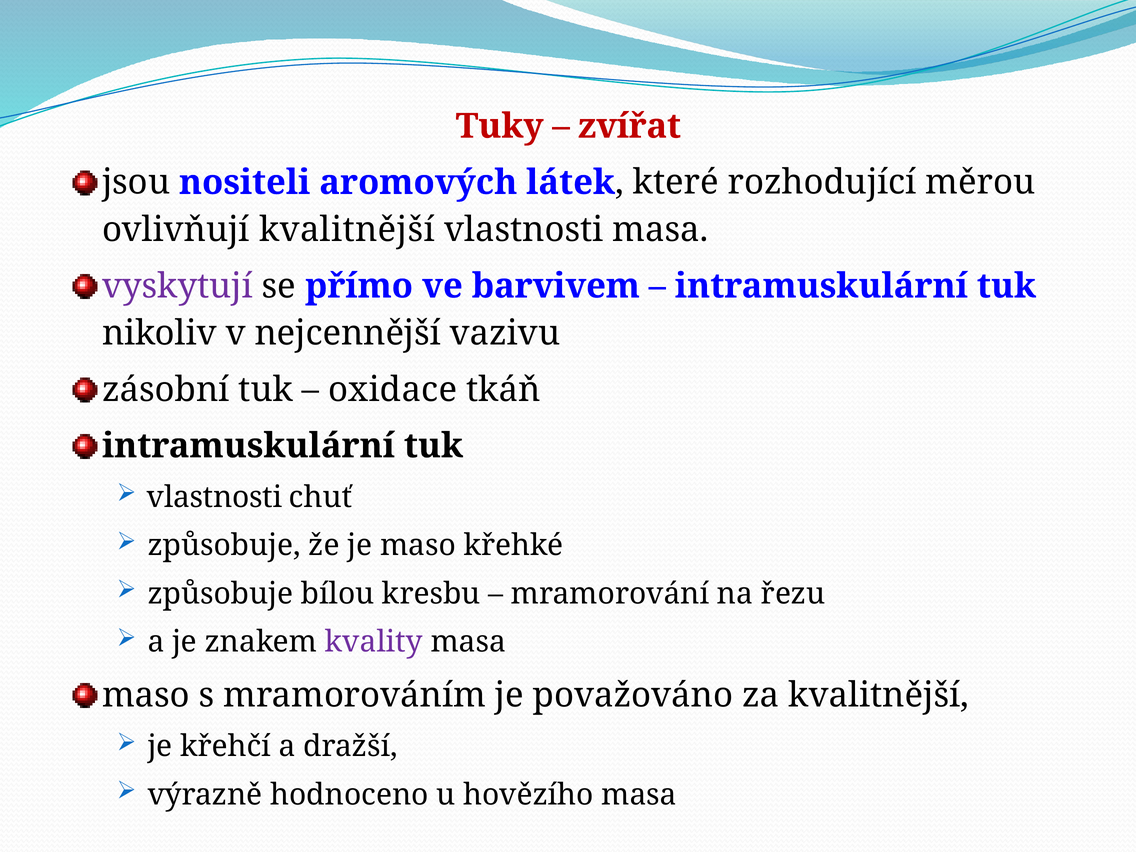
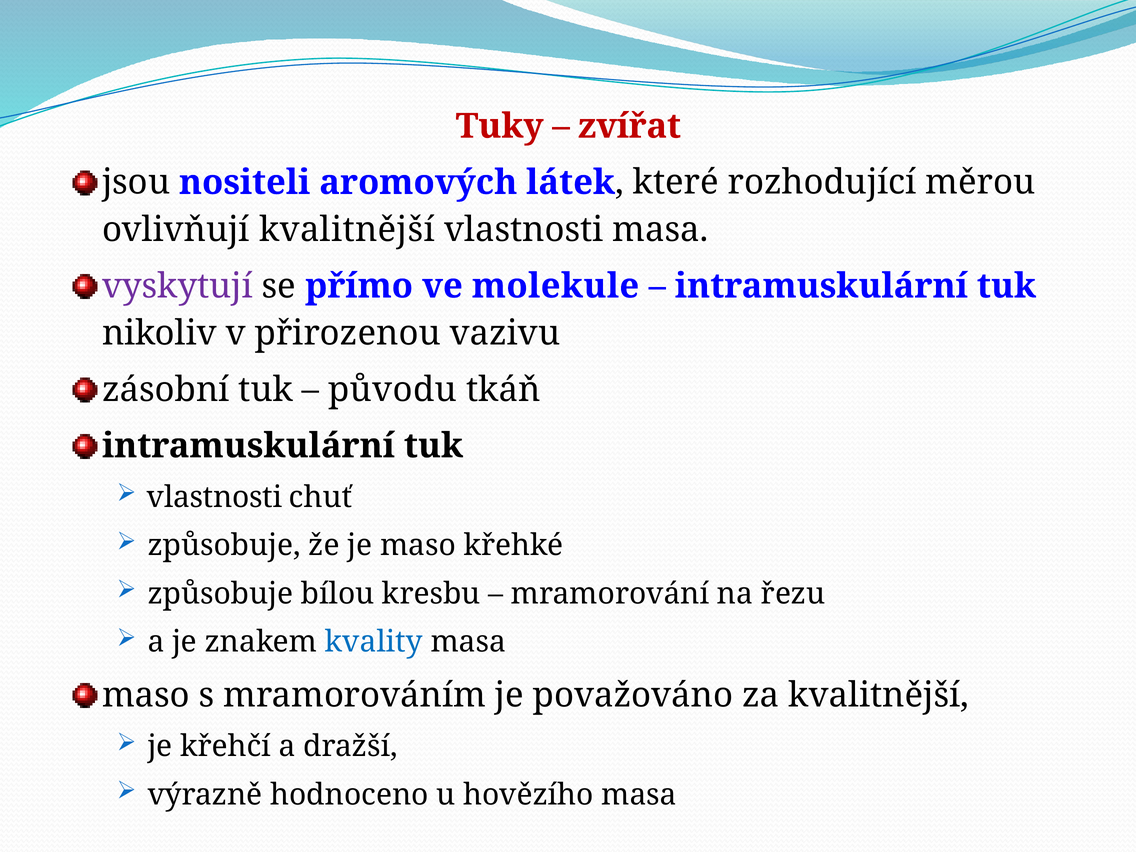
barvivem: barvivem -> molekule (556, 286)
nejcennější: nejcennější -> přirozenou (348, 333)
oxidace: oxidace -> původu (393, 390)
kvality colour: purple -> blue (374, 642)
